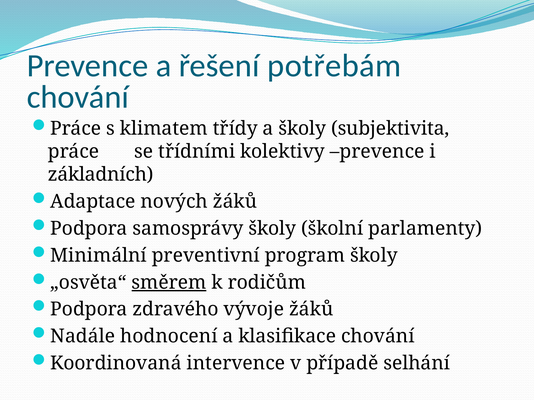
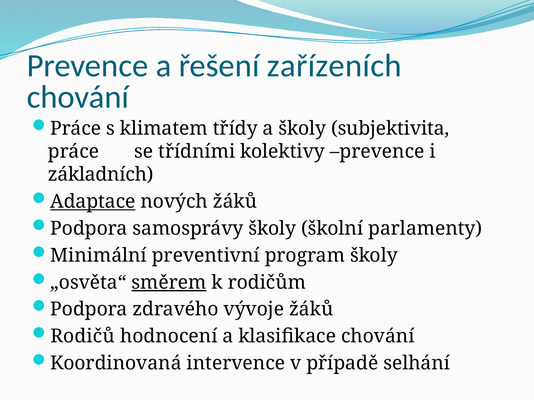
potřebám: potřebám -> zařízeních (334, 66)
Adaptace underline: none -> present (93, 202)
Nadále: Nadále -> Rodičů (83, 337)
